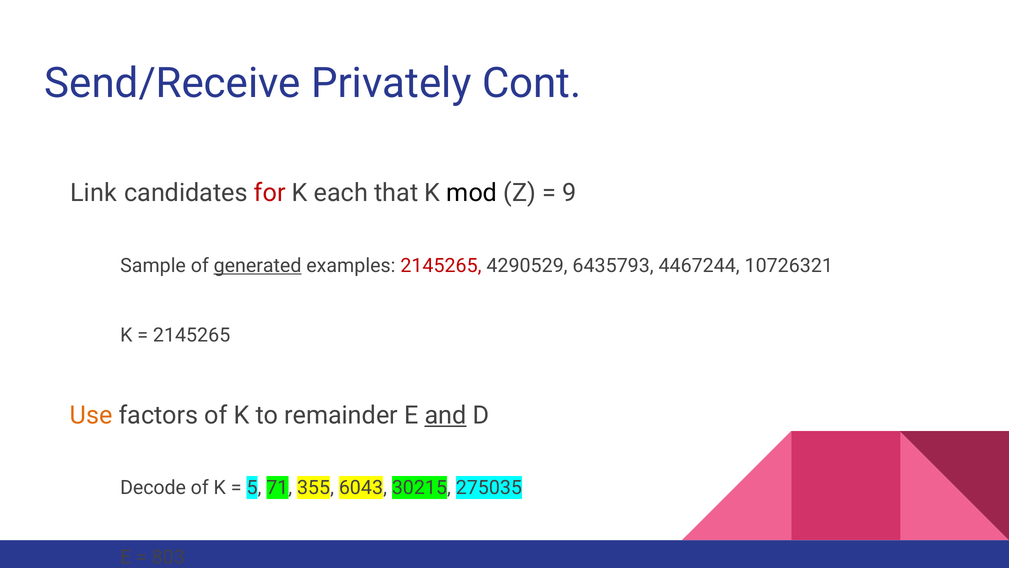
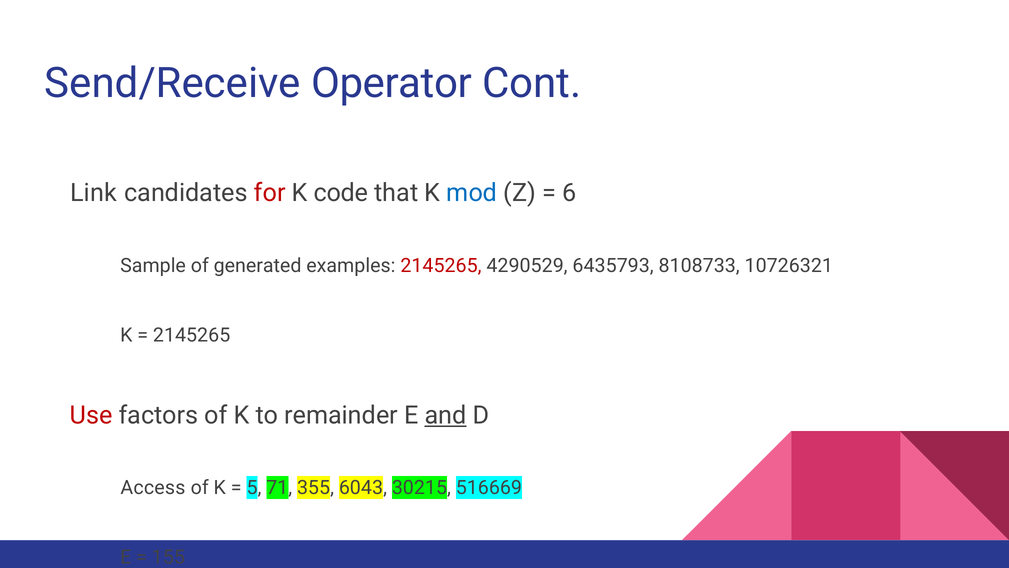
Privately: Privately -> Operator (392, 83)
each: each -> code (341, 193)
mod colour: black -> blue (472, 193)
9: 9 -> 6 (569, 193)
generated underline: present -> none (258, 265)
4467244: 4467244 -> 8108733 (699, 265)
Use colour: orange -> red (91, 415)
Decode: Decode -> Access (153, 487)
275035: 275035 -> 516669 (489, 487)
803: 803 -> 155 (168, 557)
